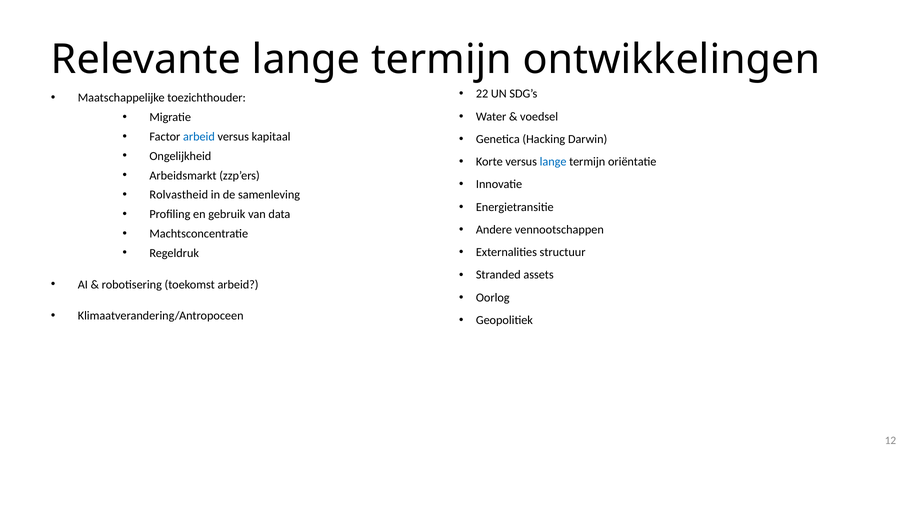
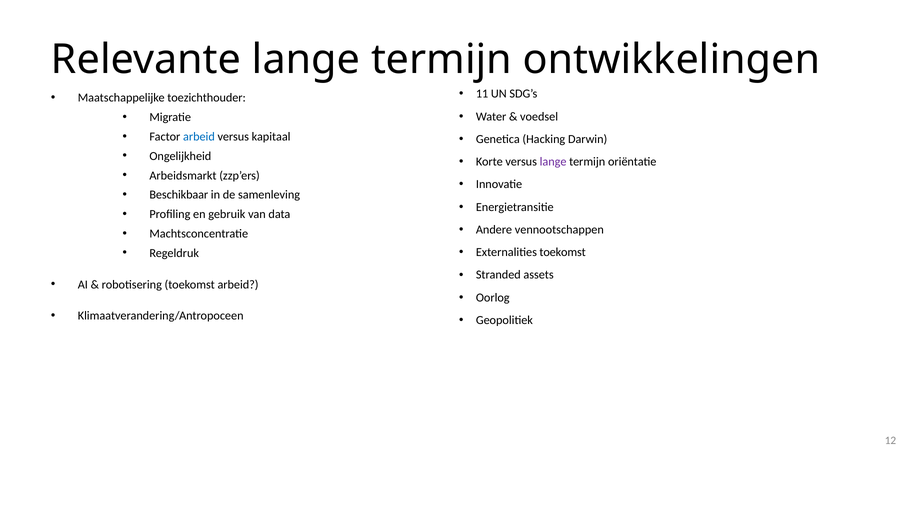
22: 22 -> 11 (482, 94)
lange colour: blue -> purple (553, 162)
Rolvastheid: Rolvastheid -> Beschikbaar (179, 195)
Externalities structuur: structuur -> toekomst (563, 252)
